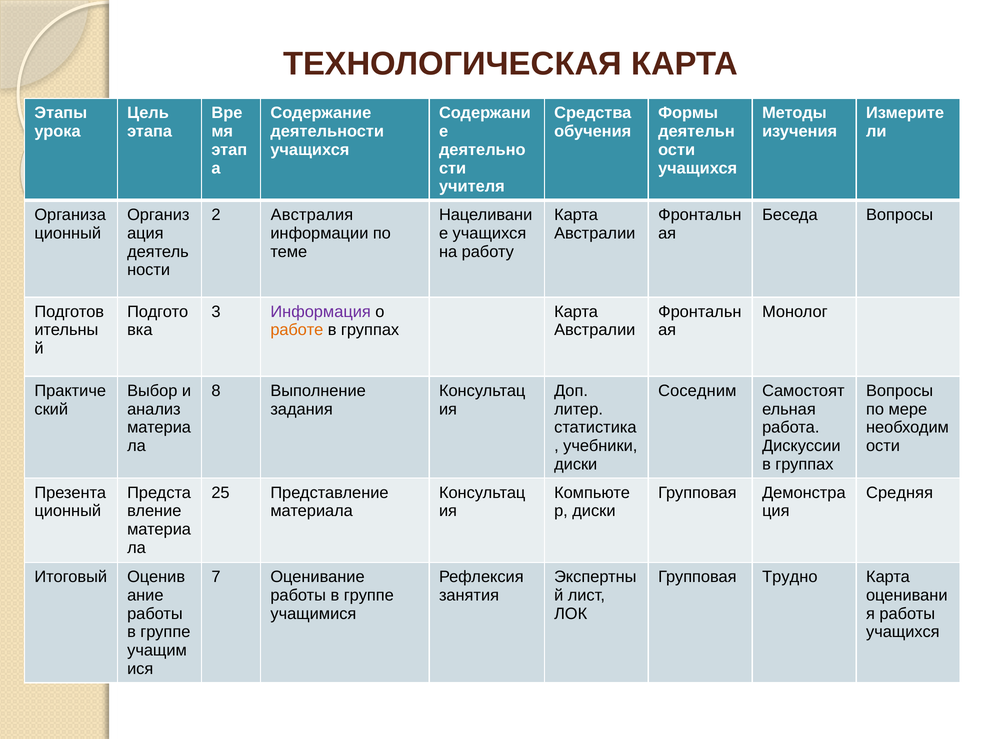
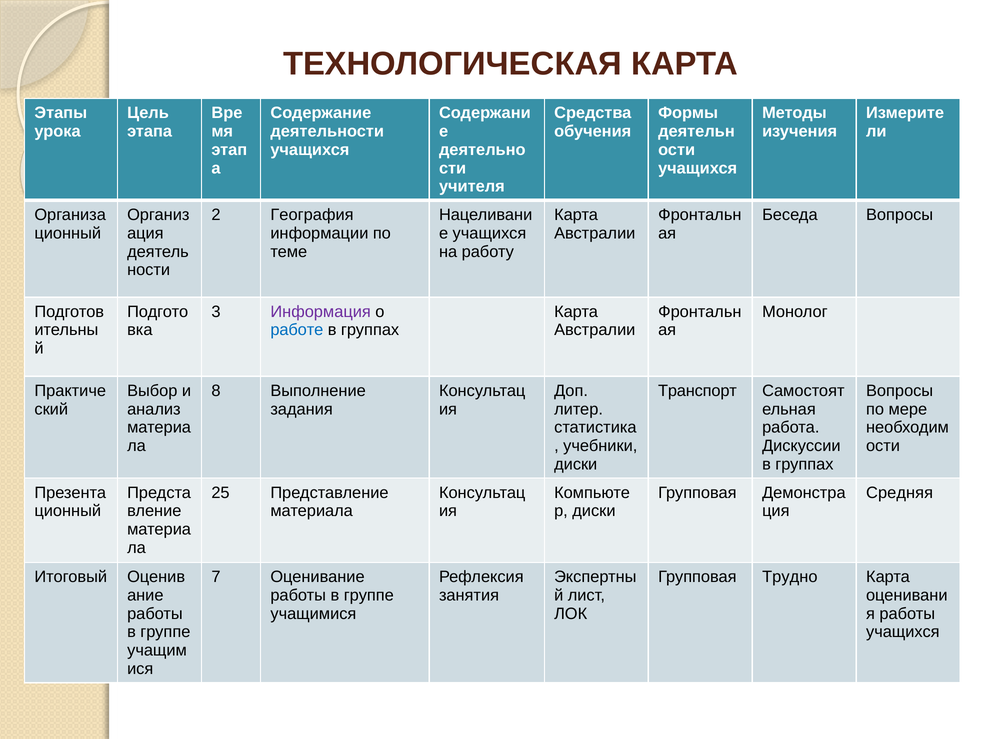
Австралия: Австралия -> География (312, 215)
работе colour: orange -> blue (297, 330)
Соседним: Соседним -> Транспорт (697, 391)
